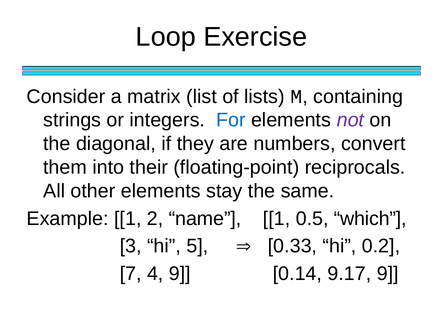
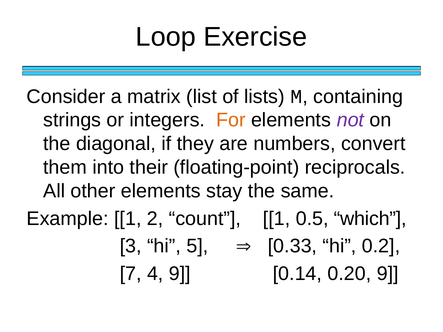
For colour: blue -> orange (231, 120)
name: name -> count (205, 219)
9.17: 9.17 -> 0.20 (349, 274)
